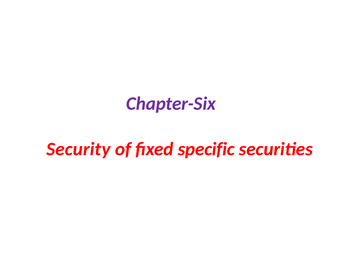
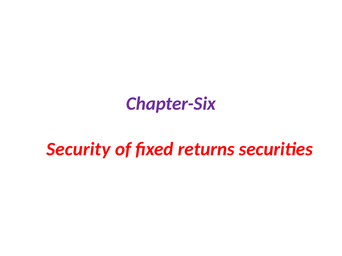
specific: specific -> returns (206, 150)
